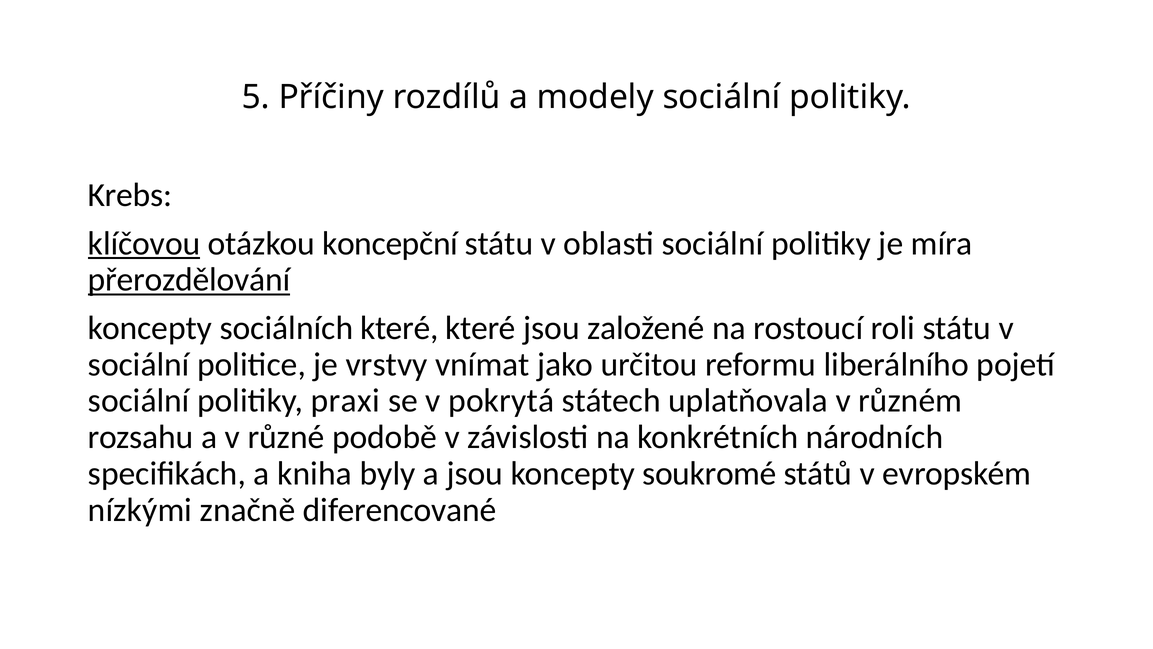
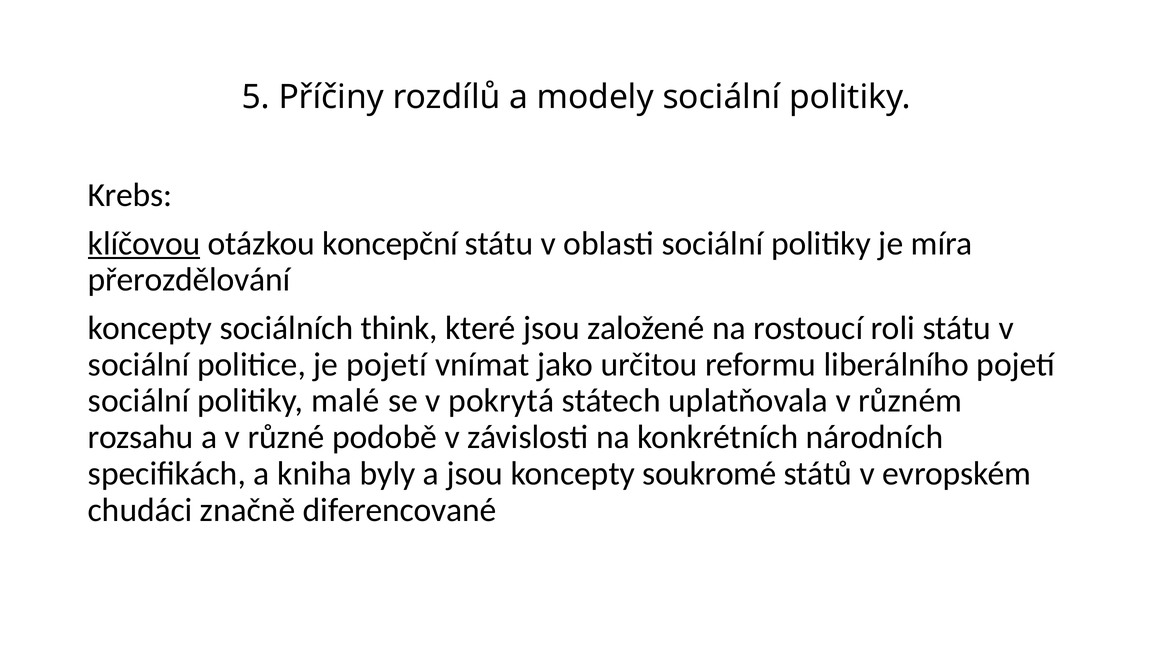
přerozdělování underline: present -> none (189, 280)
sociálních které: které -> think (399, 328)
je vrstvy: vrstvy -> pojetí (386, 364)
praxi: praxi -> malé (345, 401)
nízkými: nízkými -> chudáci (140, 510)
